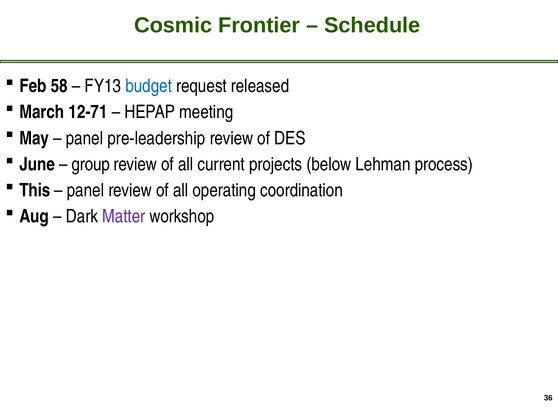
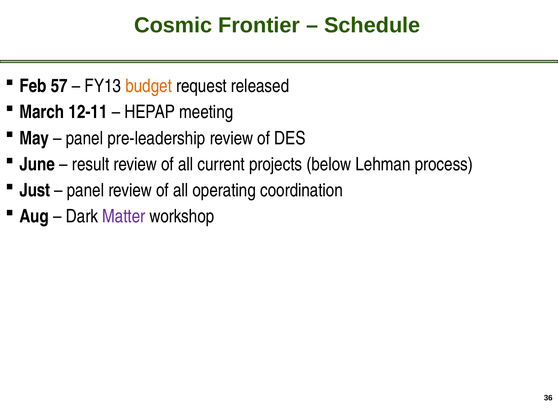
58: 58 -> 57 (59, 86)
budget colour: blue -> orange (149, 86)
12-71: 12-71 -> 12-11 (88, 112)
group: group -> result (91, 164)
This: This -> Just (35, 190)
